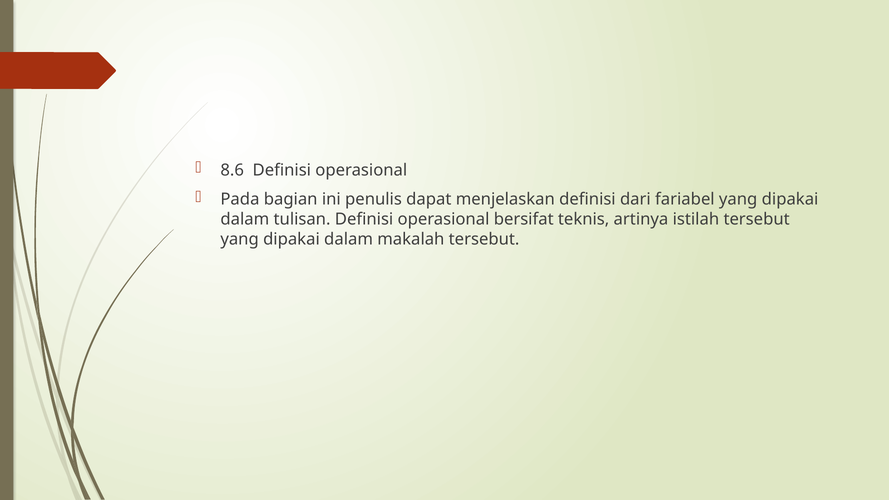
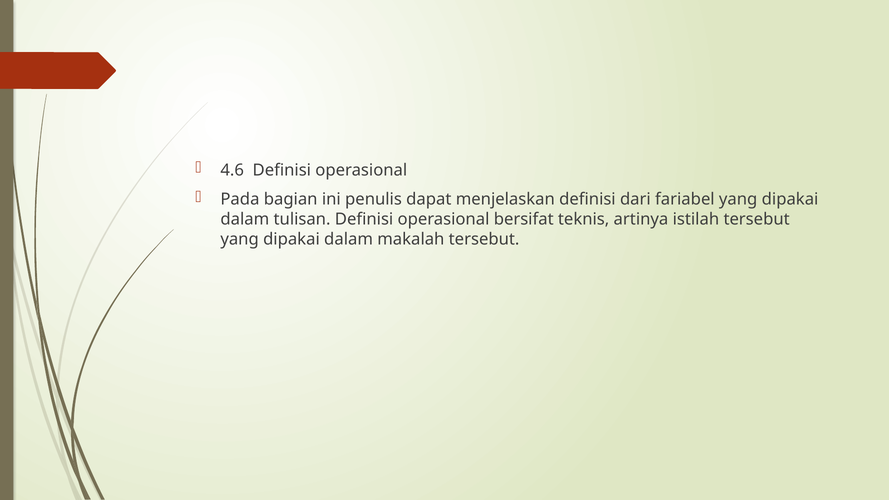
8.6: 8.6 -> 4.6 (232, 170)
